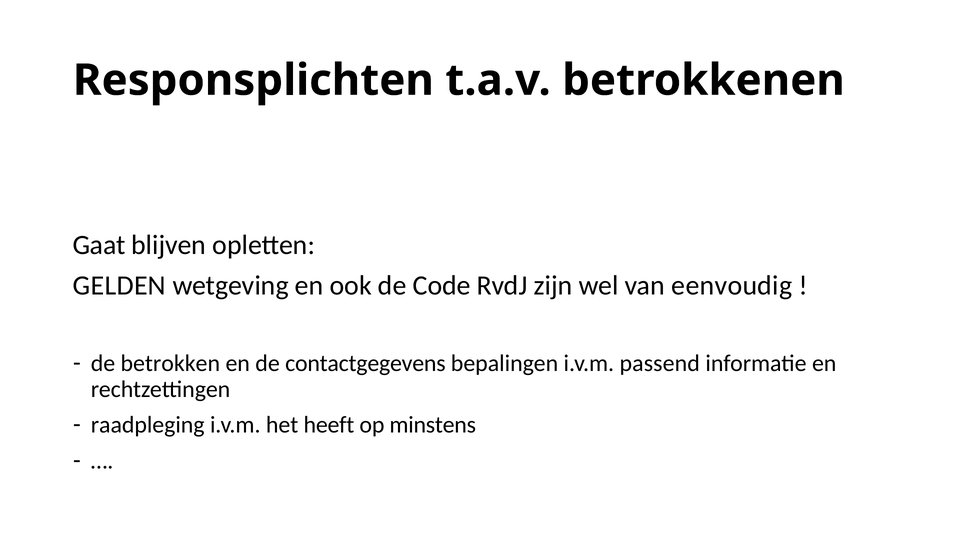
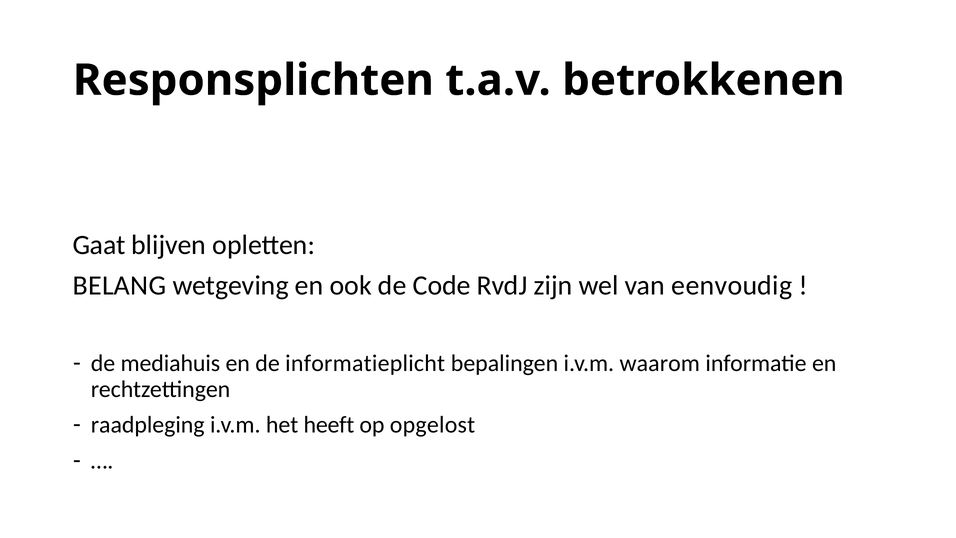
GELDEN: GELDEN -> BELANG (119, 285)
betrokken: betrokken -> mediahuis (170, 363)
contactgegevens: contactgegevens -> informatieplicht (365, 363)
passend: passend -> waarom (660, 363)
minstens: minstens -> opgelost (433, 425)
